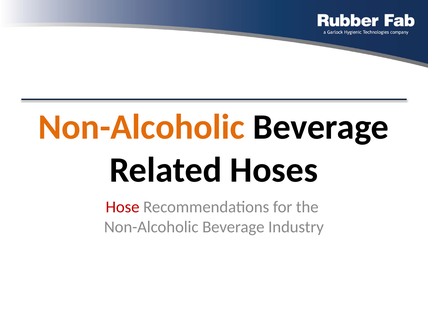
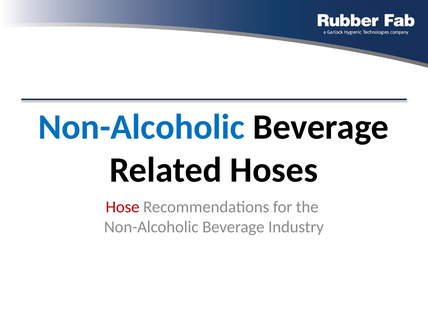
Non-Alcoholic colour: orange -> blue (141, 127)
